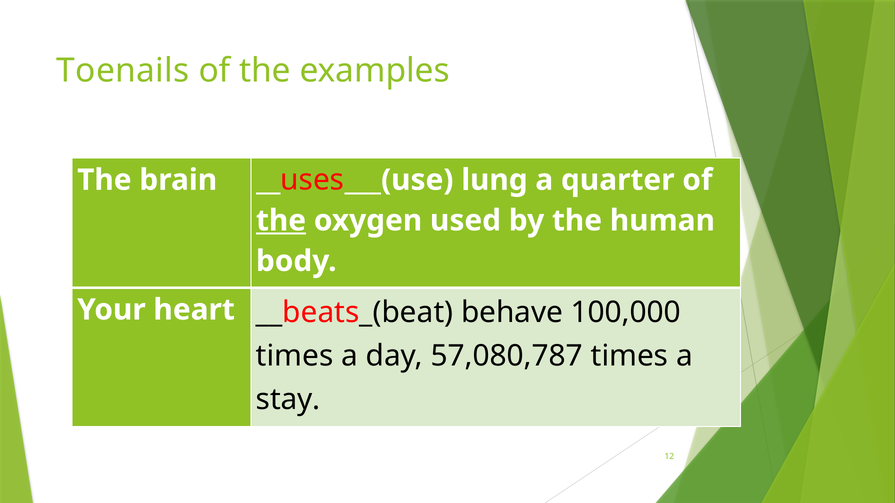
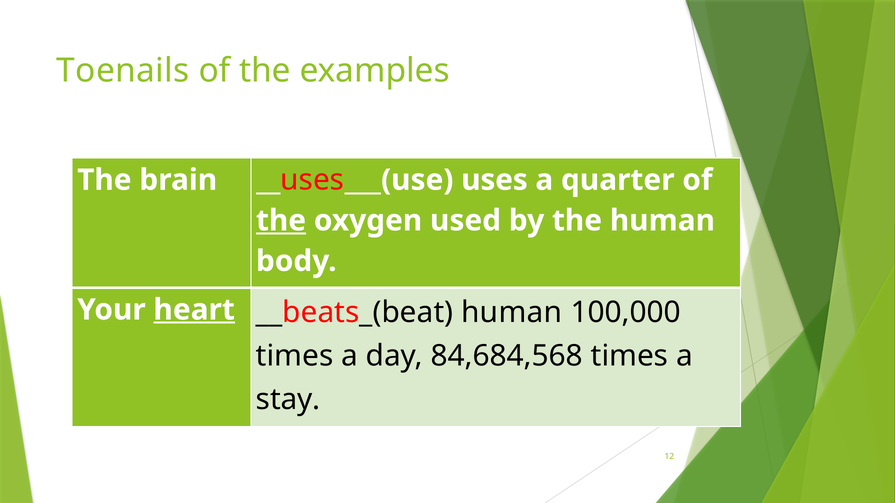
lung: lung -> uses (494, 180)
heart underline: none -> present (194, 310)
behave: behave -> human (512, 313)
57,080,787: 57,080,787 -> 84,684,568 (507, 356)
